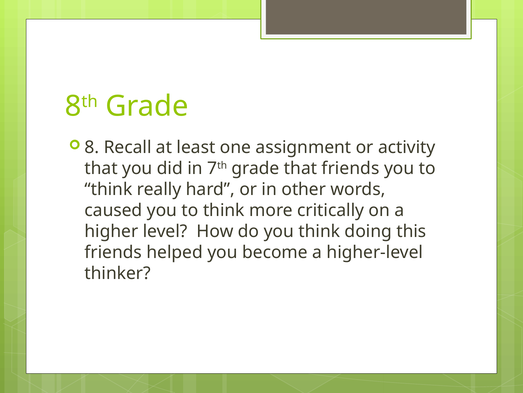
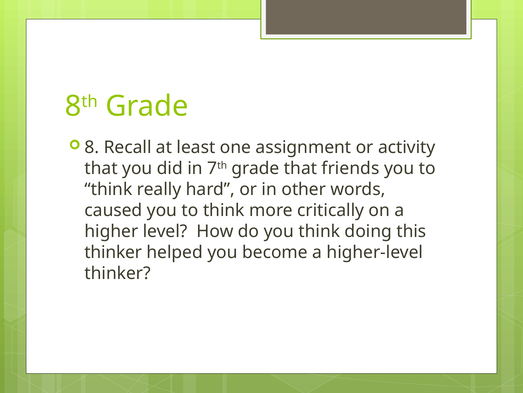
friends: friends -> thinker (113, 252)
